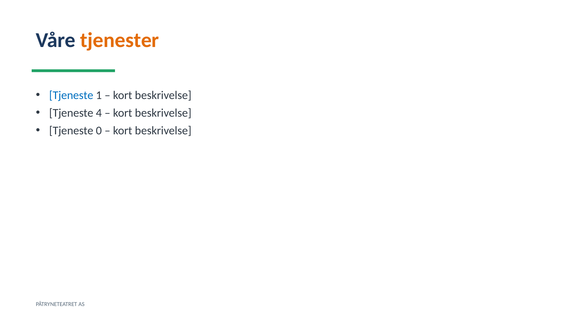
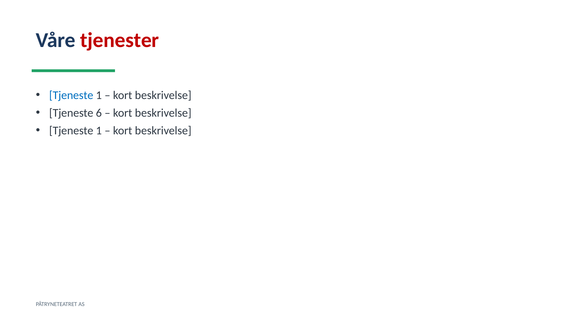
tjenester colour: orange -> red (120, 40)
4: 4 -> 6 (99, 113)
0: 0 -> 1 (99, 131)
